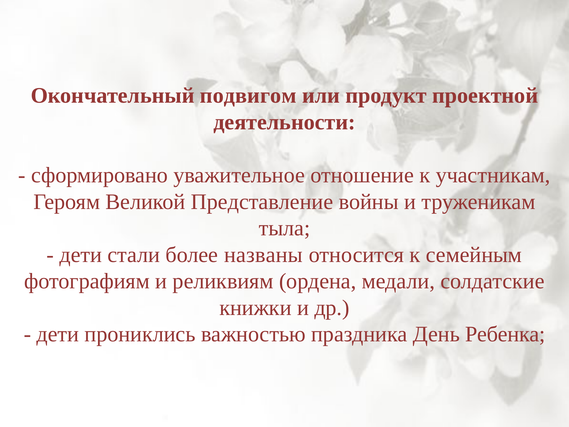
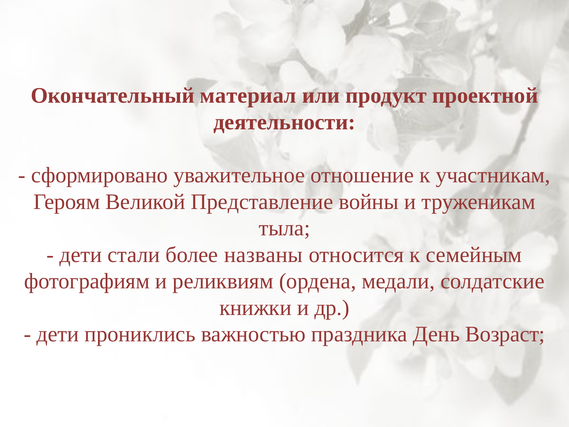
подвигом: подвигом -> материал (248, 96)
Ребенка: Ребенка -> Возраст (505, 334)
